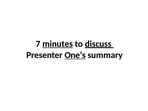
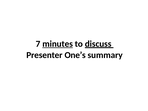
One’s underline: present -> none (75, 55)
